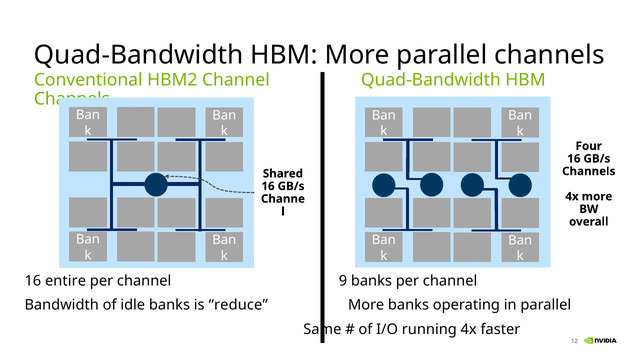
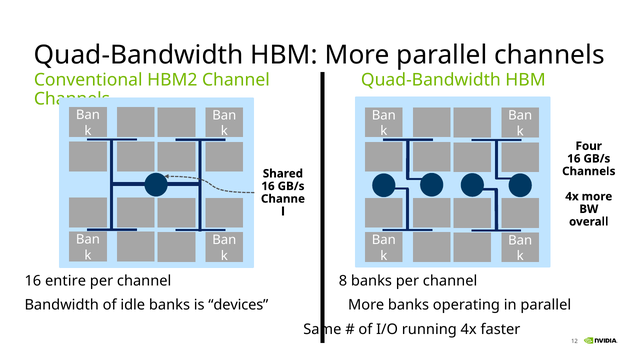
9: 9 -> 8 (343, 281)
reduce: reduce -> devices (238, 305)
